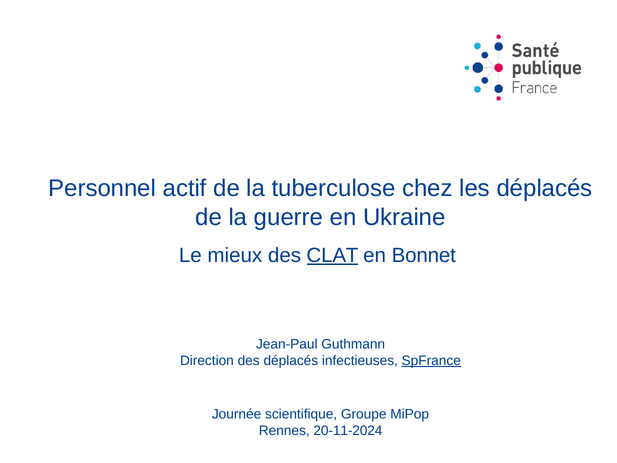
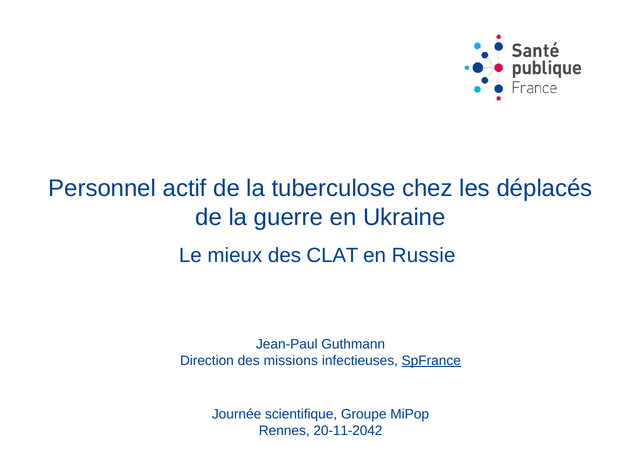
CLAT underline: present -> none (332, 255)
Bonnet: Bonnet -> Russie (424, 255)
des déplacés: déplacés -> missions (291, 360)
20-11-2024: 20-11-2024 -> 20-11-2042 (348, 430)
